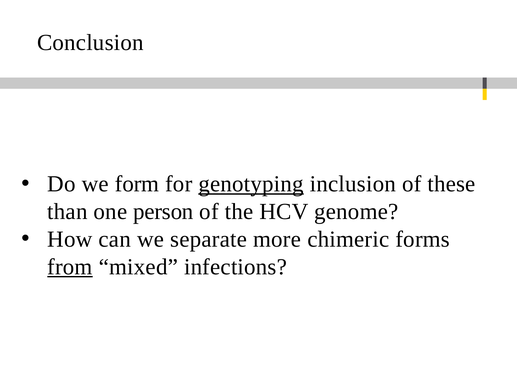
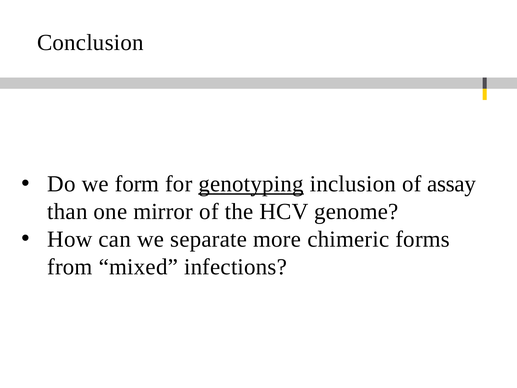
these: these -> assay (452, 184)
person: person -> mirror (163, 212)
from underline: present -> none (70, 267)
